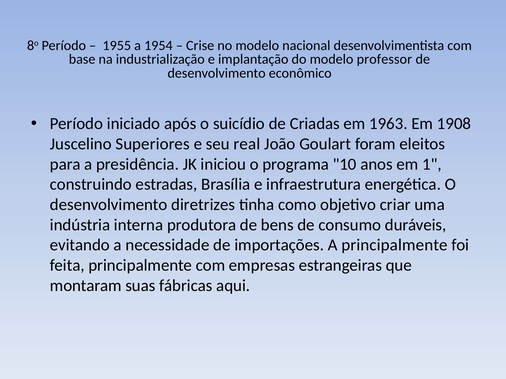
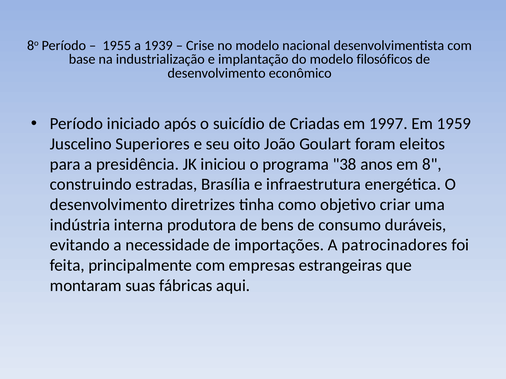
1954: 1954 -> 1939 (158, 46)
professor: professor -> filosóficos (385, 59)
1963: 1963 -> 1997 (388, 124)
1908: 1908 -> 1959 (454, 124)
real: real -> oito (247, 144)
10: 10 -> 38 (345, 164)
1: 1 -> 8 (432, 164)
A principalmente: principalmente -> patrocinadores (394, 245)
